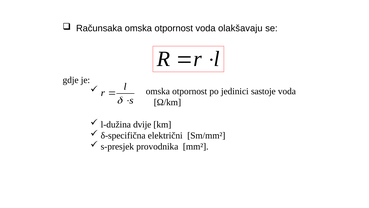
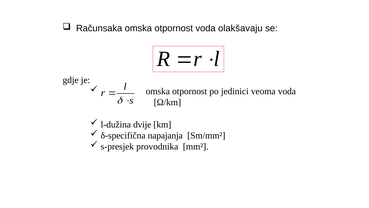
sastoje: sastoje -> veoma (263, 91)
električni: električni -> napajanja (165, 135)
